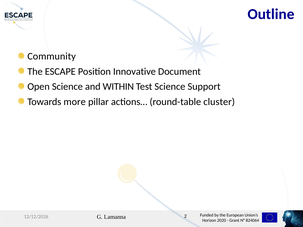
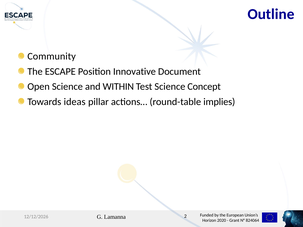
Support: Support -> Concept (204, 87)
more: more -> ideas (75, 102)
cluster: cluster -> implies (219, 102)
